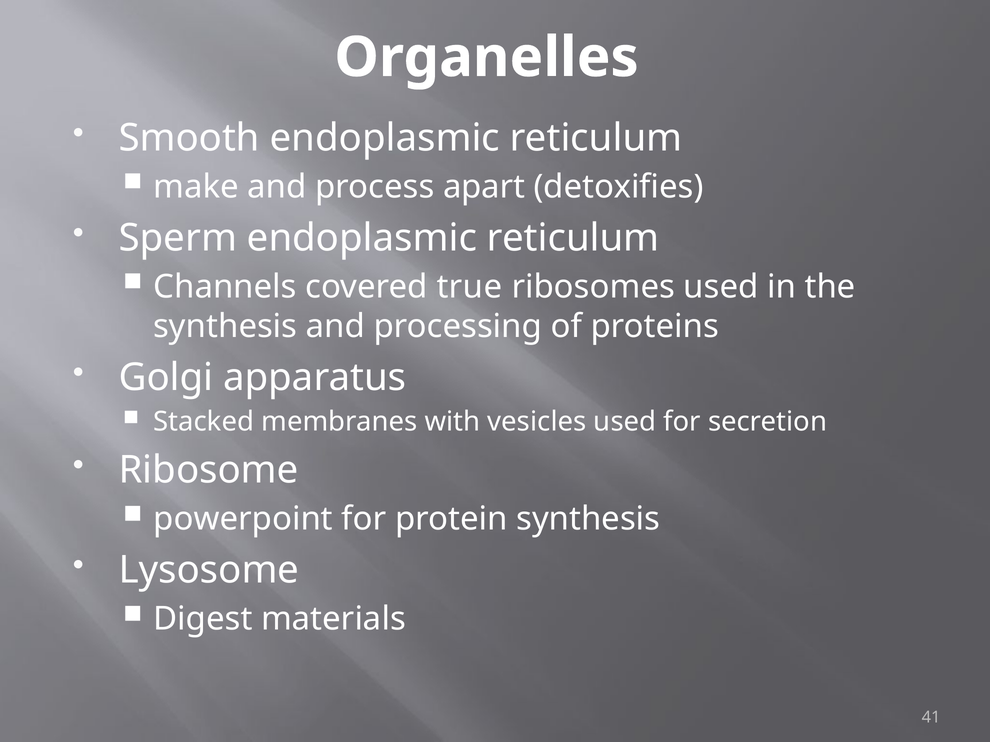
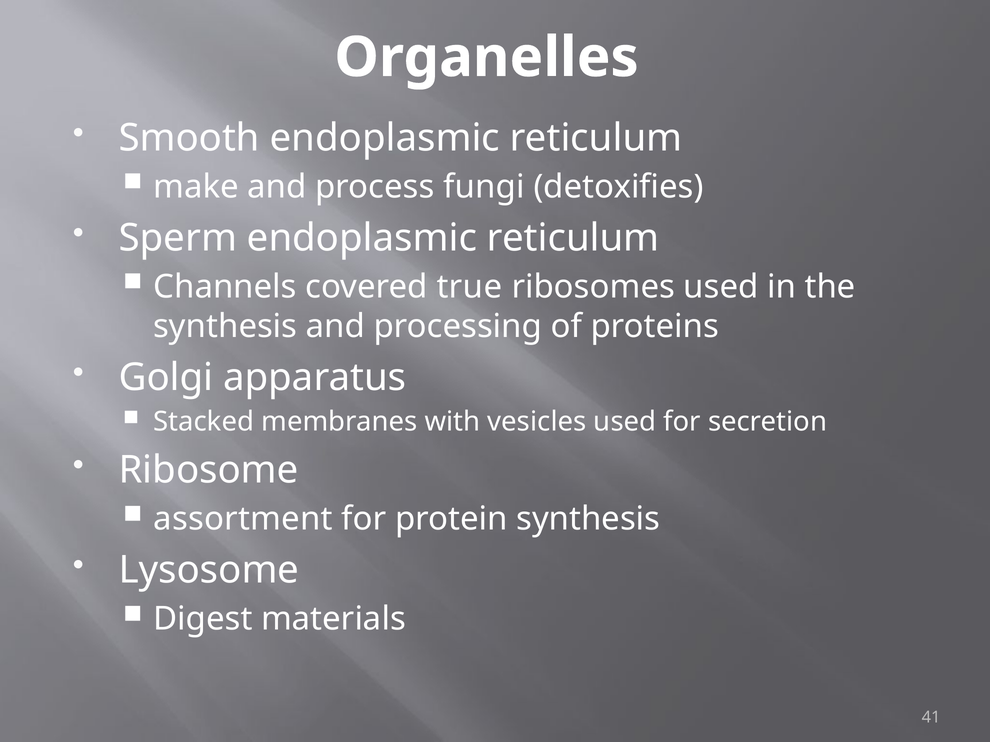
apart: apart -> fungi (484, 187)
powerpoint: powerpoint -> assortment (243, 519)
